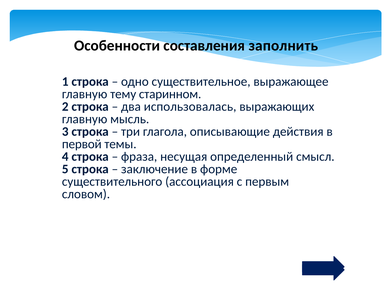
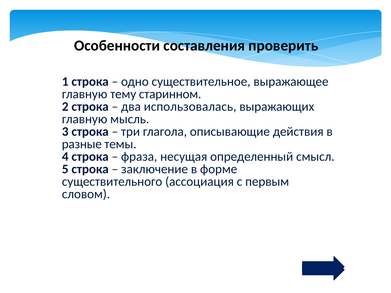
заполнить: заполнить -> проверить (283, 46)
первой: первой -> разные (82, 144)
